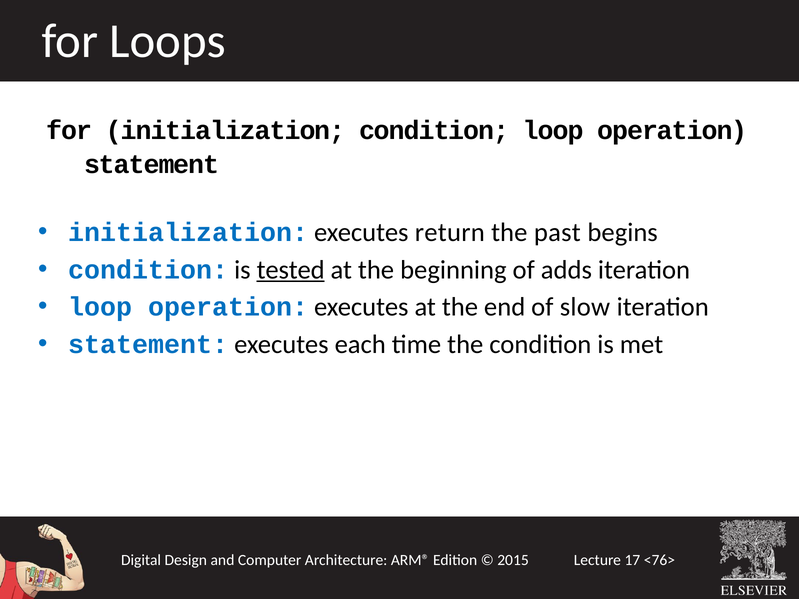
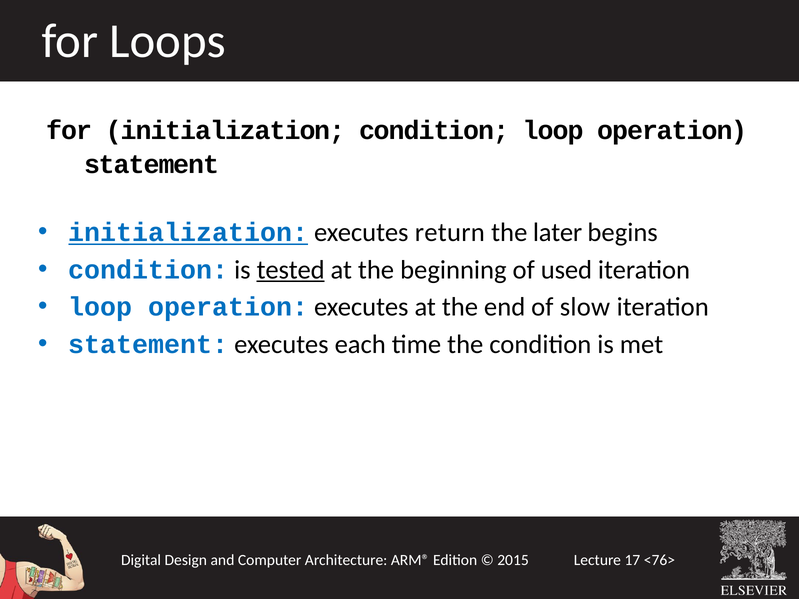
initialization underline: none -> present (188, 233)
past: past -> later (558, 233)
adds: adds -> used (566, 270)
